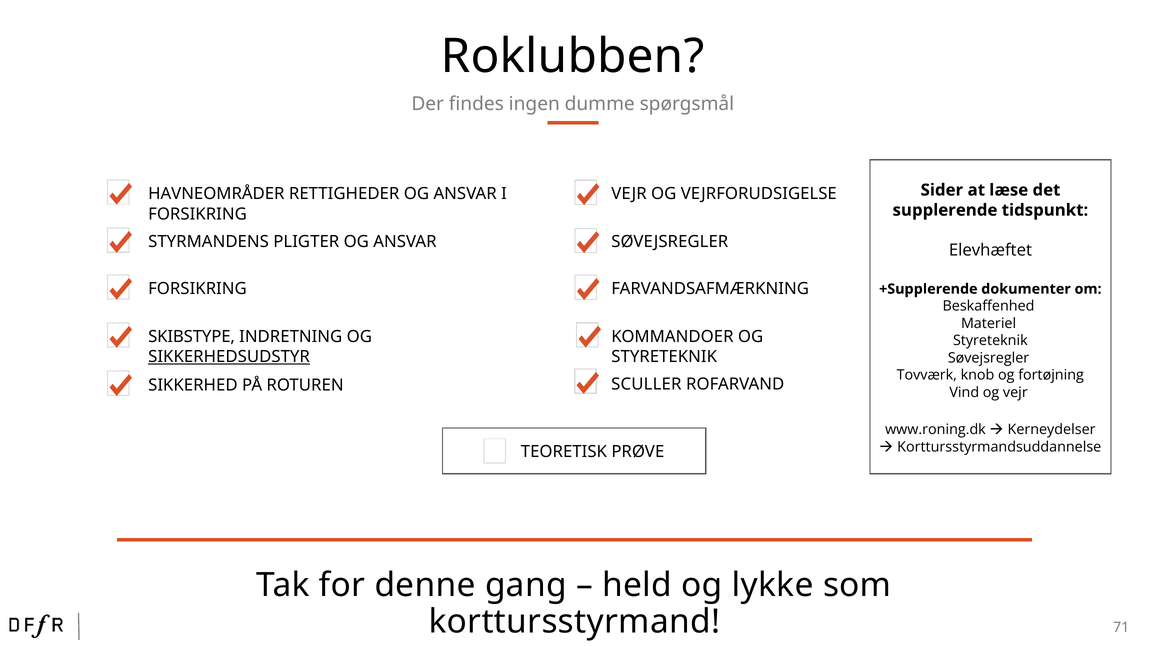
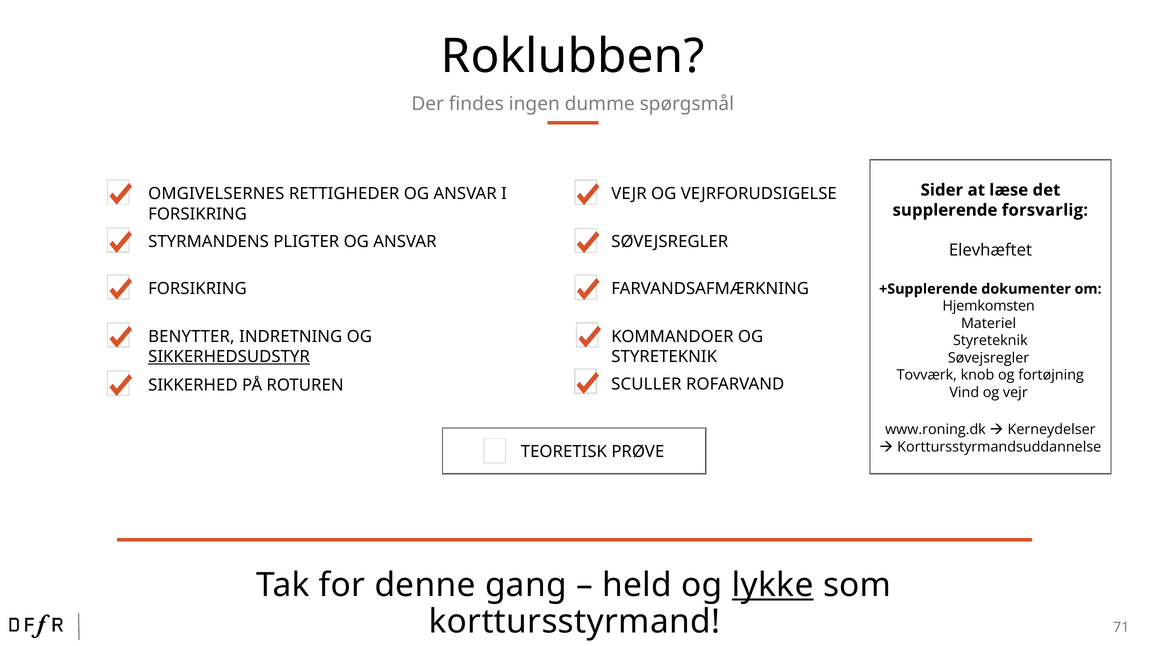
HAVNEOMRÅDER: HAVNEOMRÅDER -> OMGIVELSERNES (216, 194)
tidspunkt: tidspunkt -> forsvarlig (1045, 210)
Beskaffenhed: Beskaffenhed -> Hjemkomsten (989, 306)
SKIBSTYPE: SKIBSTYPE -> BENYTTER (191, 337)
lykke underline: none -> present (773, 586)
